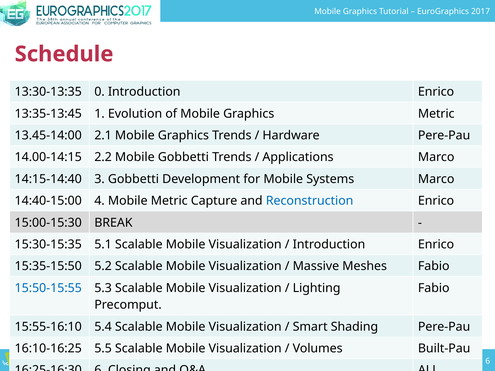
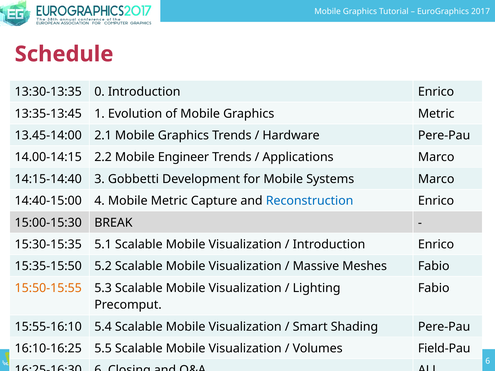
Mobile Gobbetti: Gobbetti -> Engineer (183, 157)
15:50-15:55 colour: blue -> orange (48, 288)
Built-Pau: Built-Pau -> Field-Pau (444, 349)
